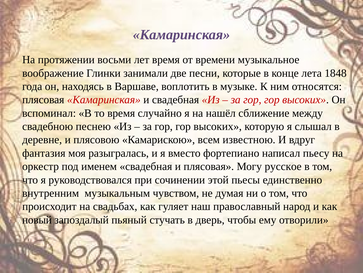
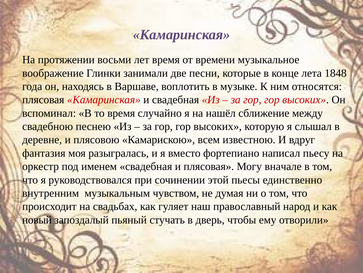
русское: русское -> вначале (283, 166)
